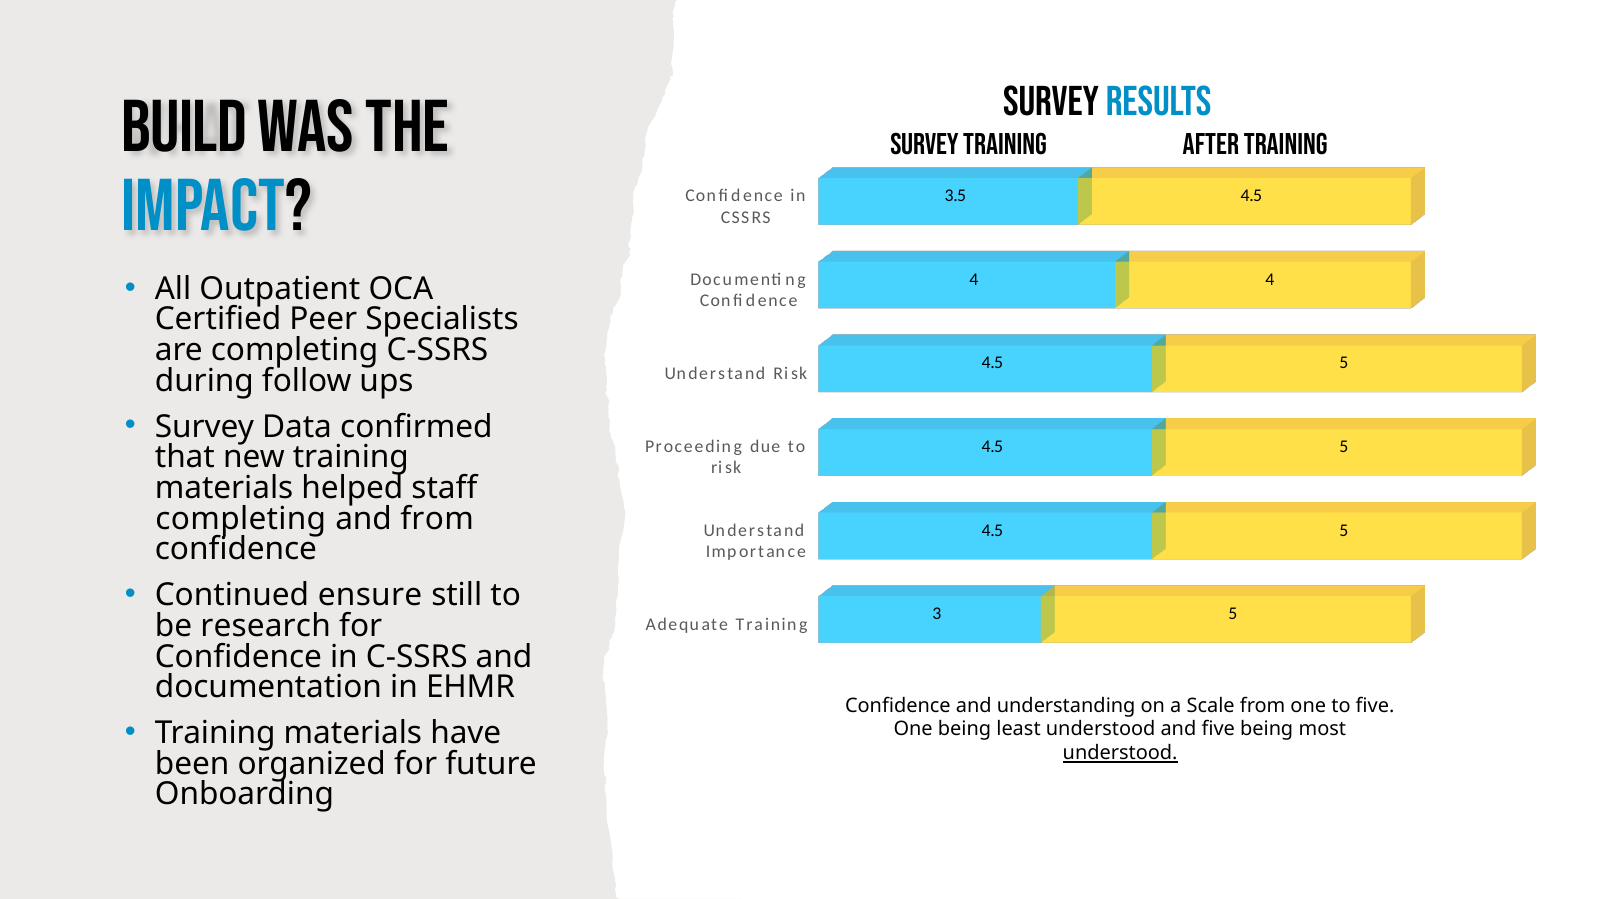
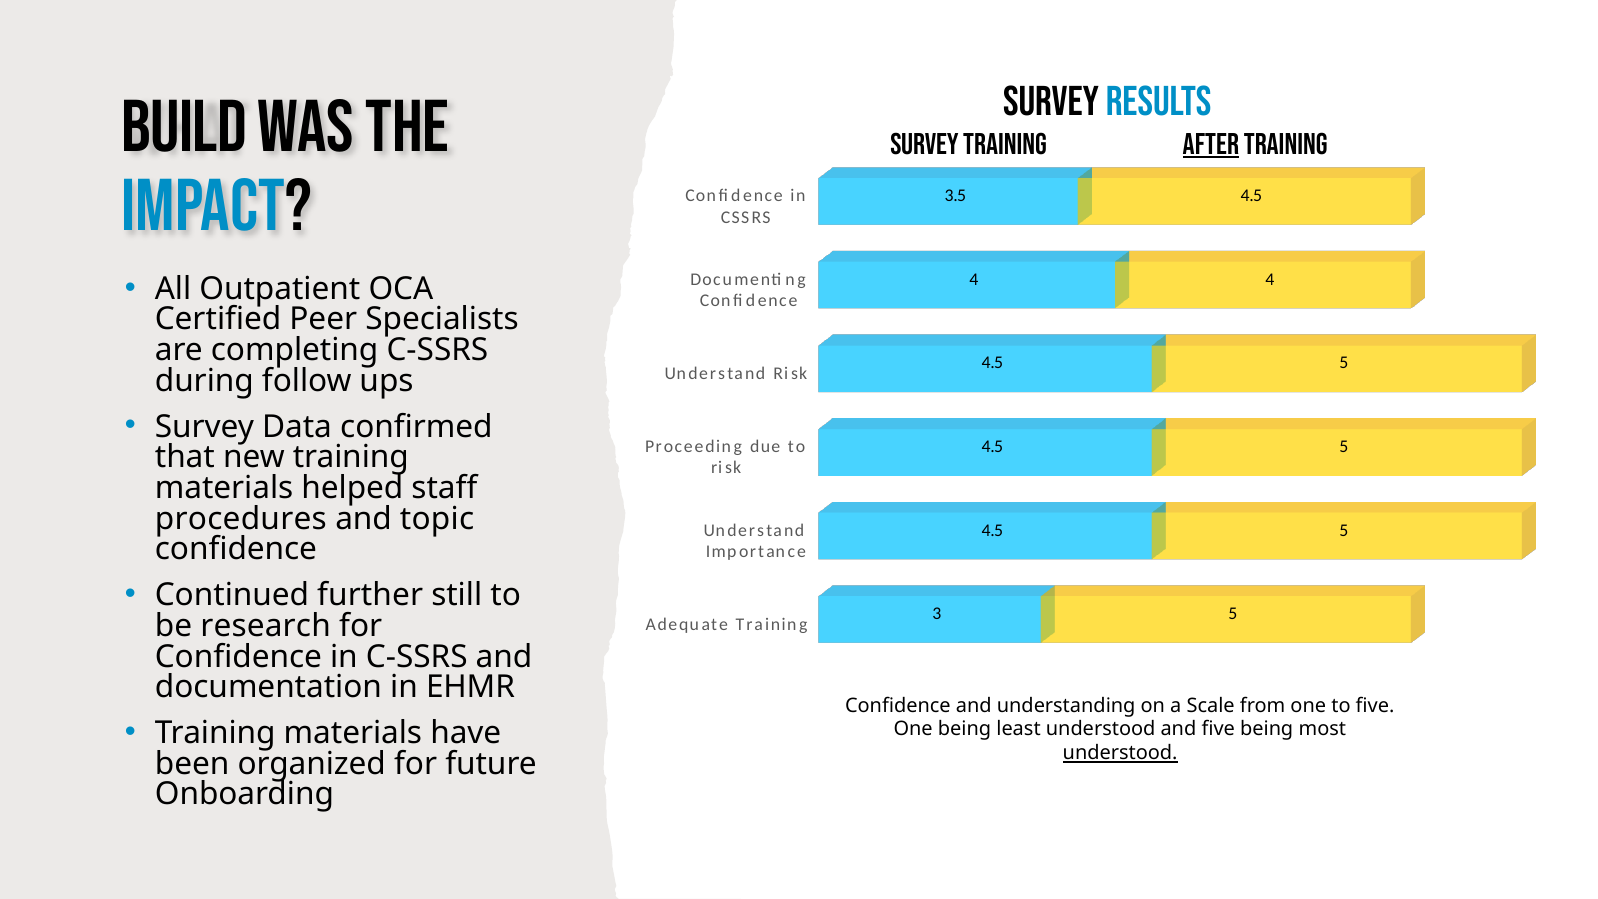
After underline: none -> present (1211, 144)
completing: completing -> procedures (241, 519)
and from: from -> topic (437, 519)
ensure: ensure -> further (370, 595)
